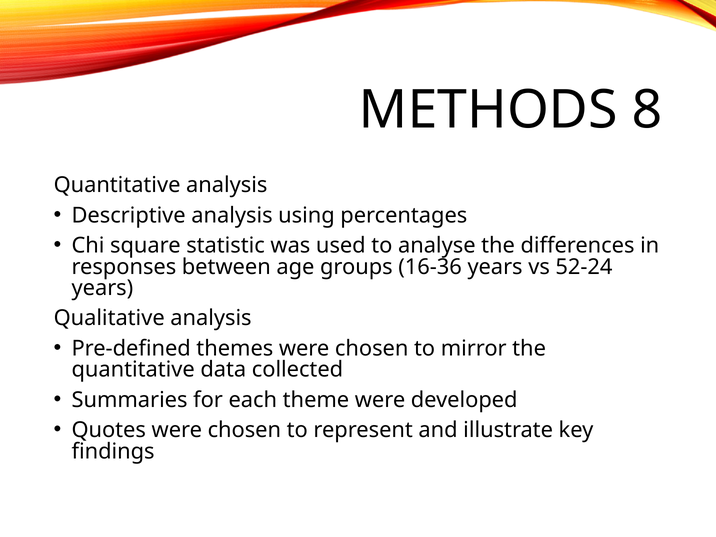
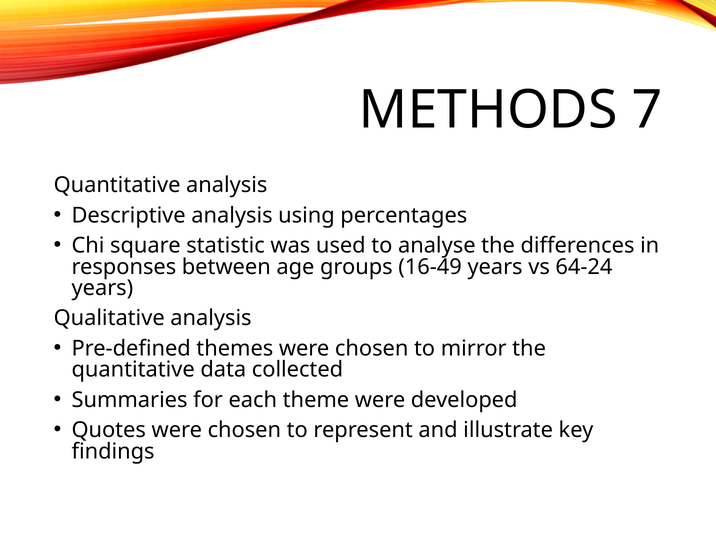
8: 8 -> 7 (647, 110)
16-36: 16-36 -> 16-49 (430, 267)
52-24: 52-24 -> 64-24 (584, 267)
